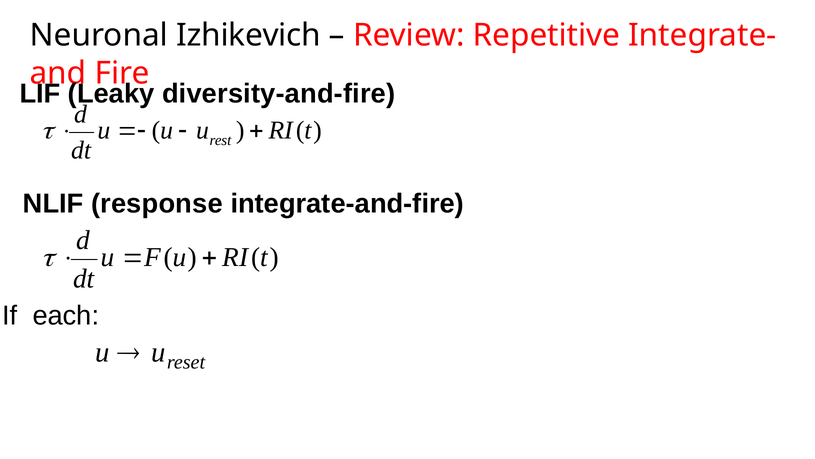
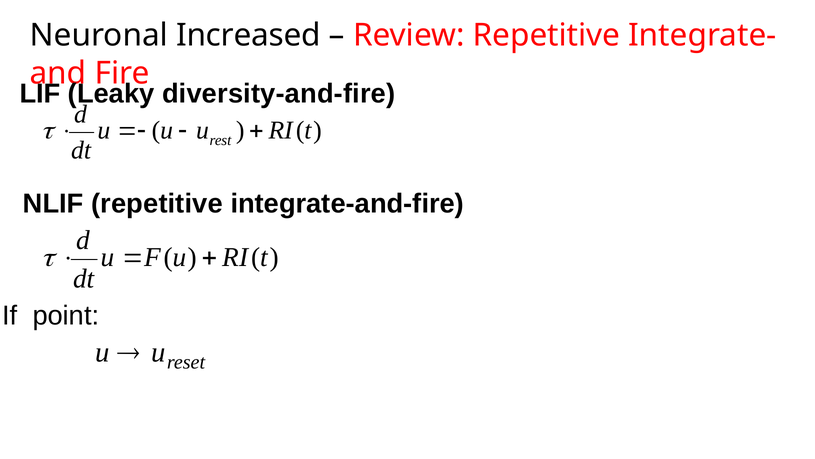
Izhikevich: Izhikevich -> Increased (249, 35)
NLIF response: response -> repetitive (157, 204)
each: each -> point (66, 315)
